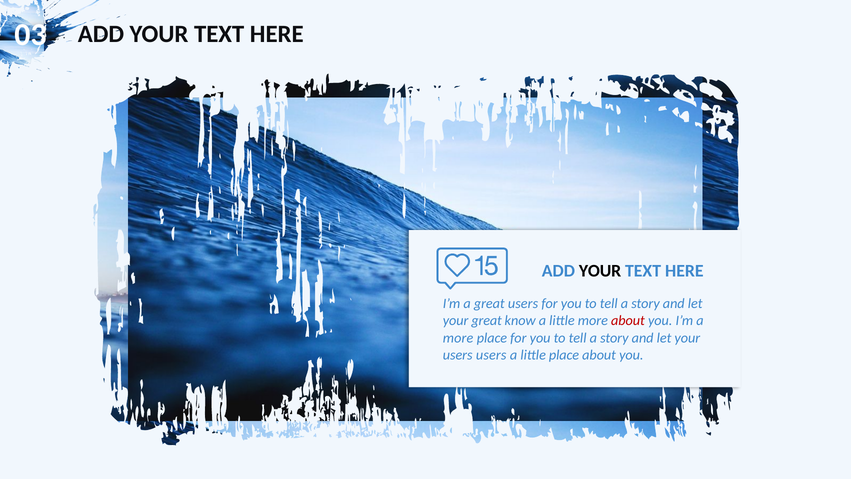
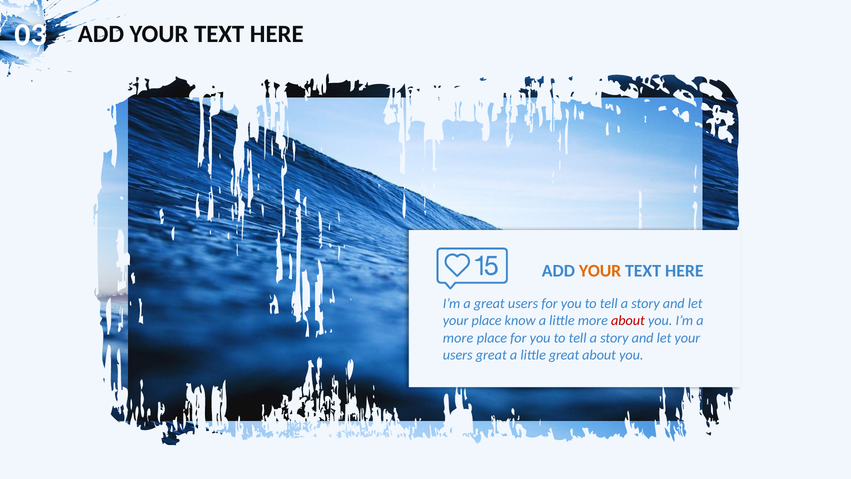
YOUR colour: black -> orange (600, 271)
your great: great -> place (487, 321)
users users: users -> great (491, 355)
little place: place -> great (564, 355)
